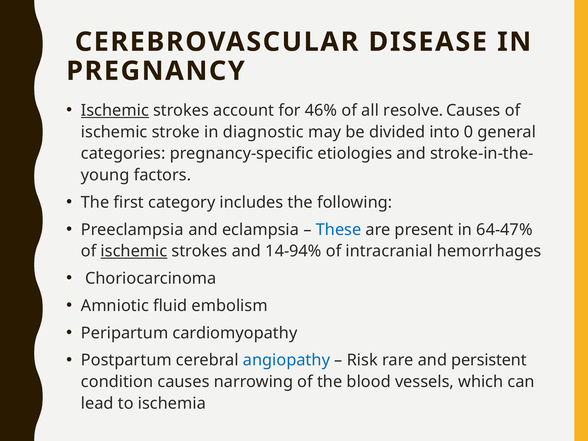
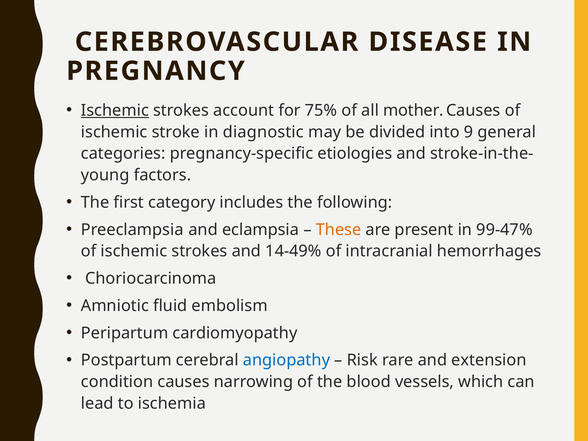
46%: 46% -> 75% (321, 110)
resolve: resolve -> mother (413, 110)
0: 0 -> 9 (469, 132)
These colour: blue -> orange (339, 230)
64-47%: 64-47% -> 99-47% (504, 230)
ischemic underline: present -> none (134, 251)
14-94%: 14-94% -> 14-49% (293, 251)
persistent: persistent -> extension (489, 360)
